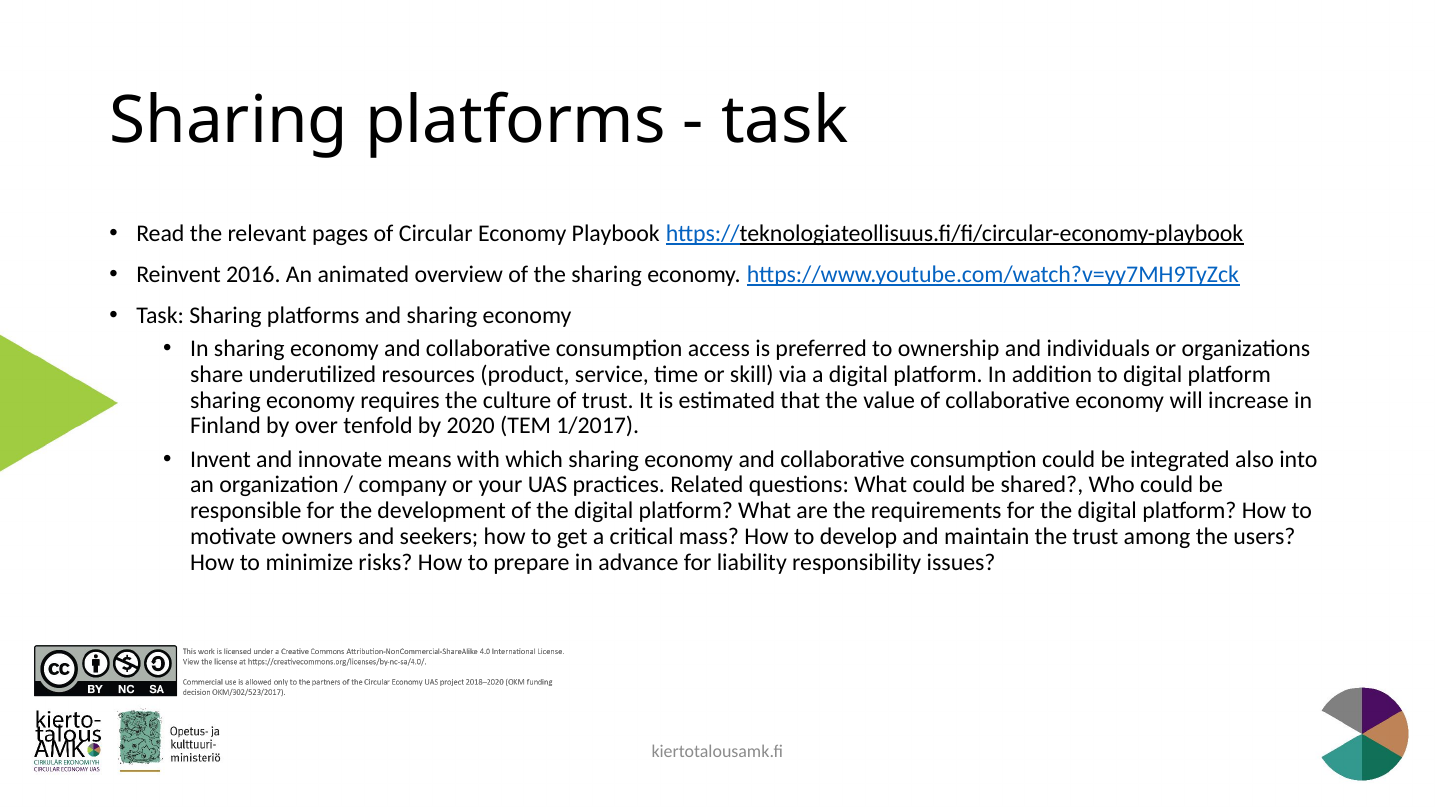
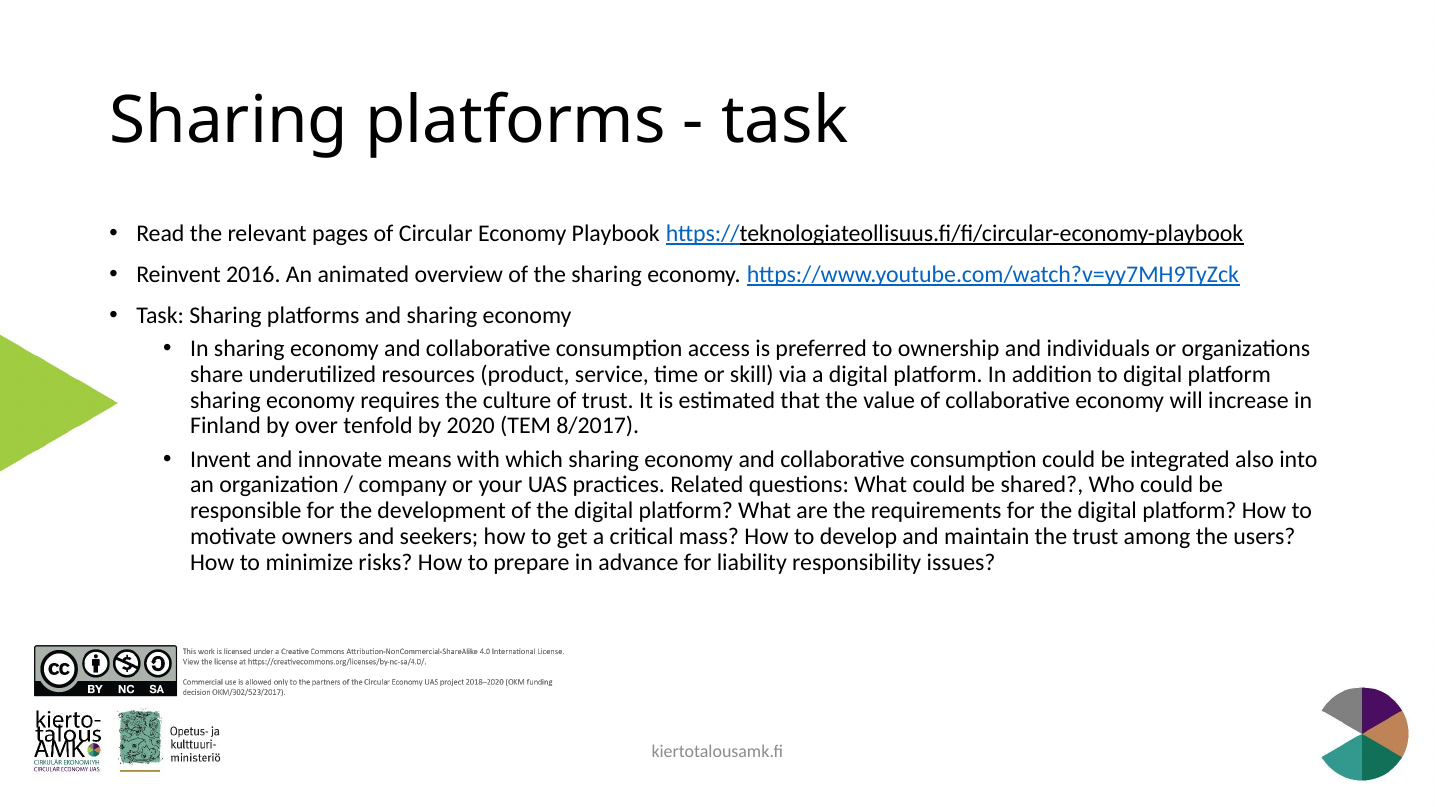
1/2017: 1/2017 -> 8/2017 (598, 426)
